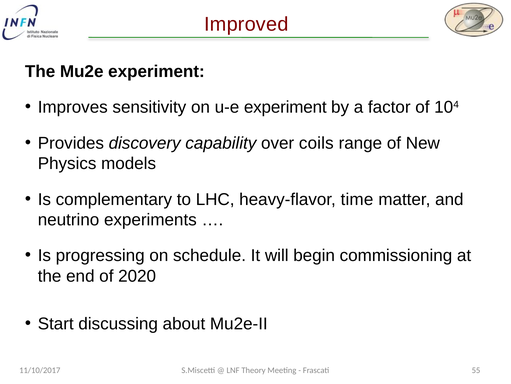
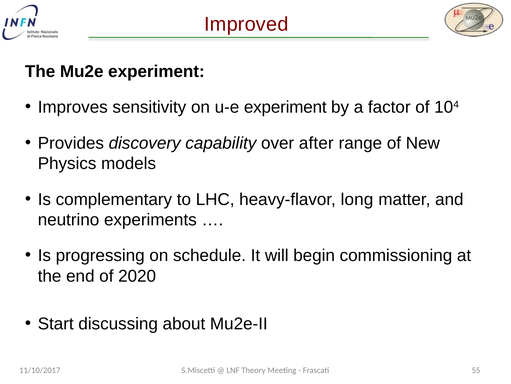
coils: coils -> after (316, 143)
time: time -> long (357, 199)
